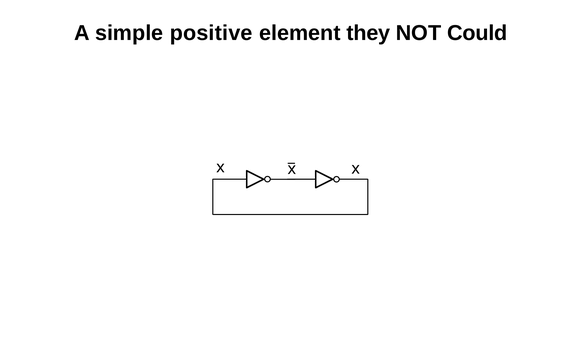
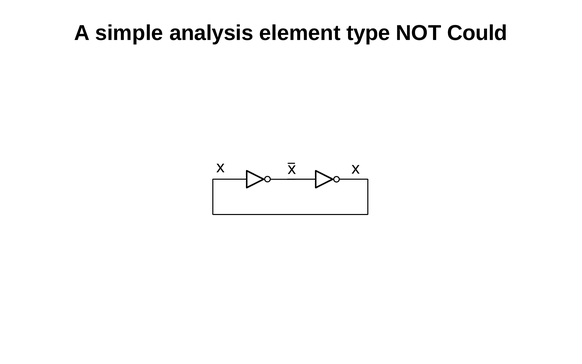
positive: positive -> analysis (211, 33)
they: they -> type (368, 33)
